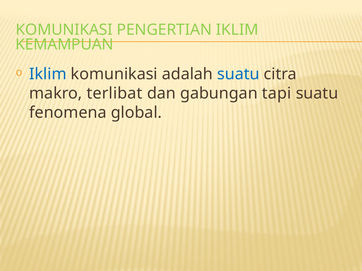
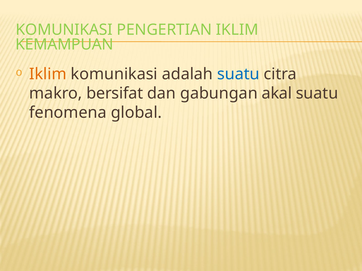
Iklim colour: blue -> orange (48, 74)
terlibat: terlibat -> bersifat (115, 93)
tapi: tapi -> akal (277, 93)
